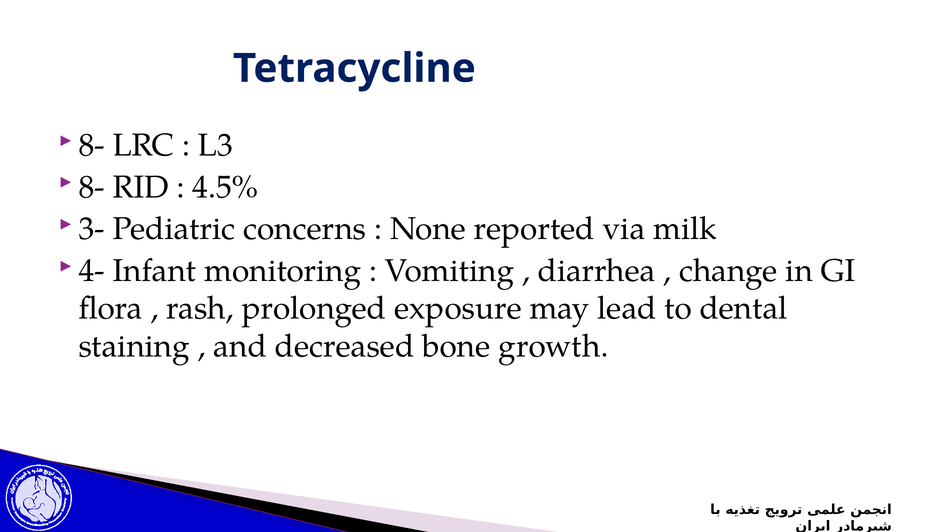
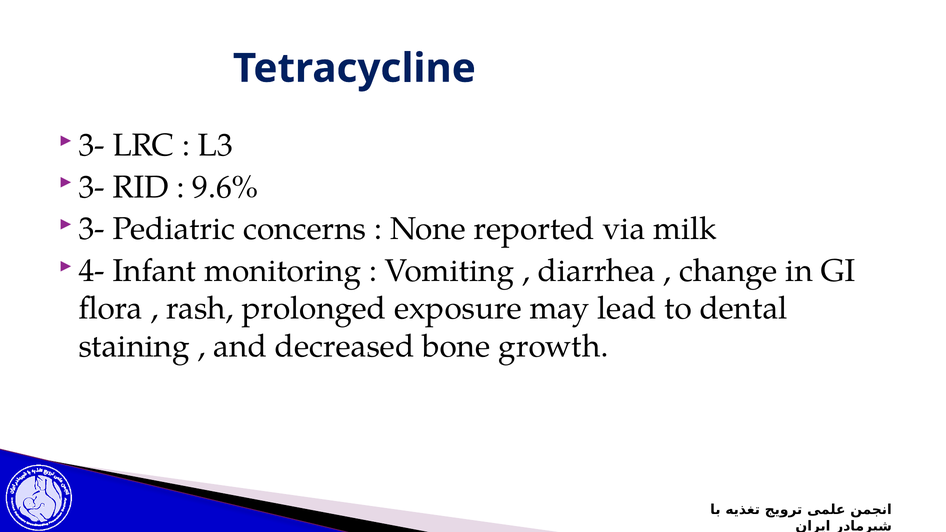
8-: 8- -> 3- (92, 145)
8-: 8- -> 3- (92, 187)
4.5%: 4.5% -> 9.6% (225, 187)
